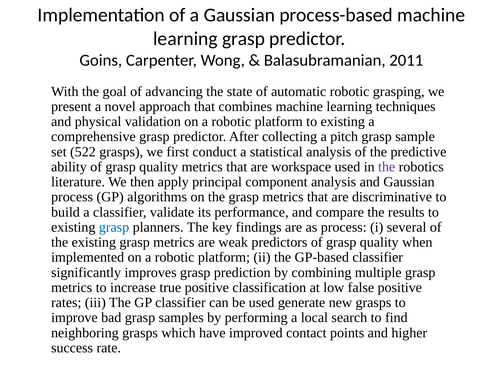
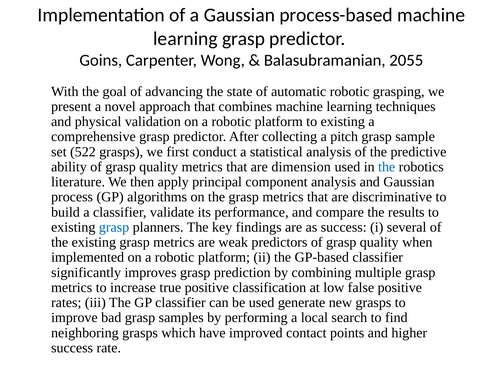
2011: 2011 -> 2055 (406, 60)
workspace: workspace -> dimension (301, 167)
the colour: purple -> blue (387, 167)
as process: process -> success (344, 227)
